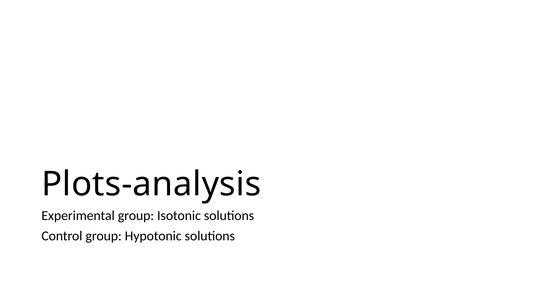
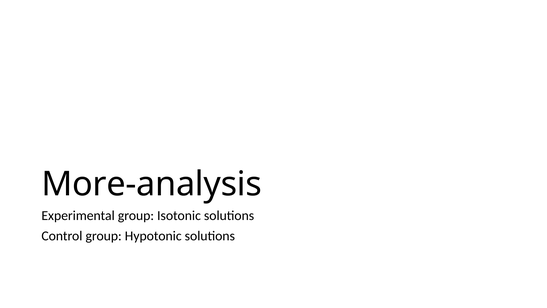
Plots-analysis: Plots-analysis -> More-analysis (152, 184)
